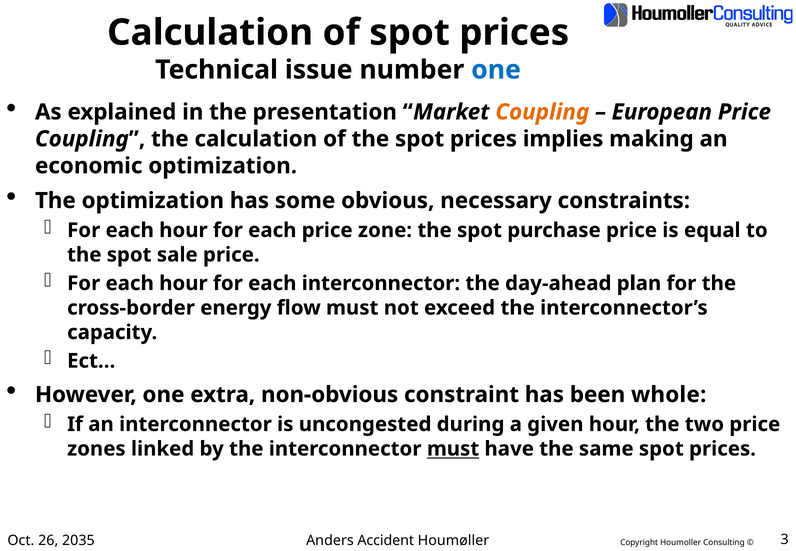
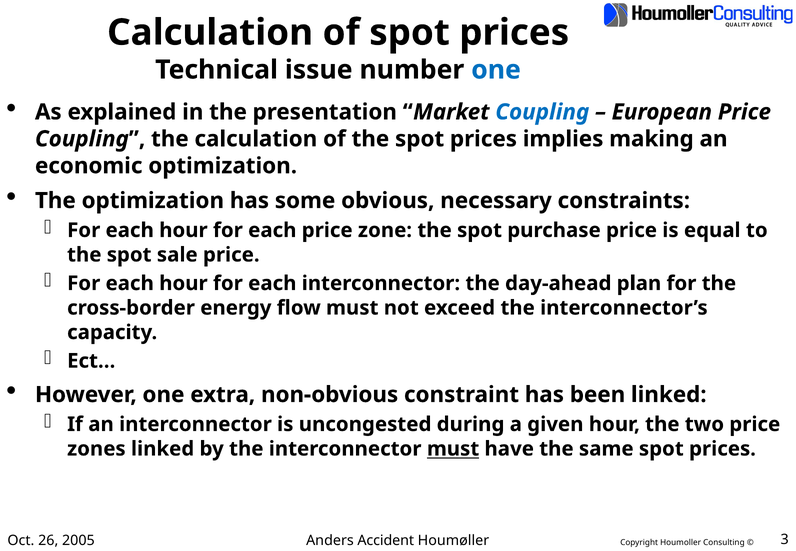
Coupling colour: orange -> blue (542, 112)
been whole: whole -> linked (669, 395)
2035: 2035 -> 2005 (78, 541)
